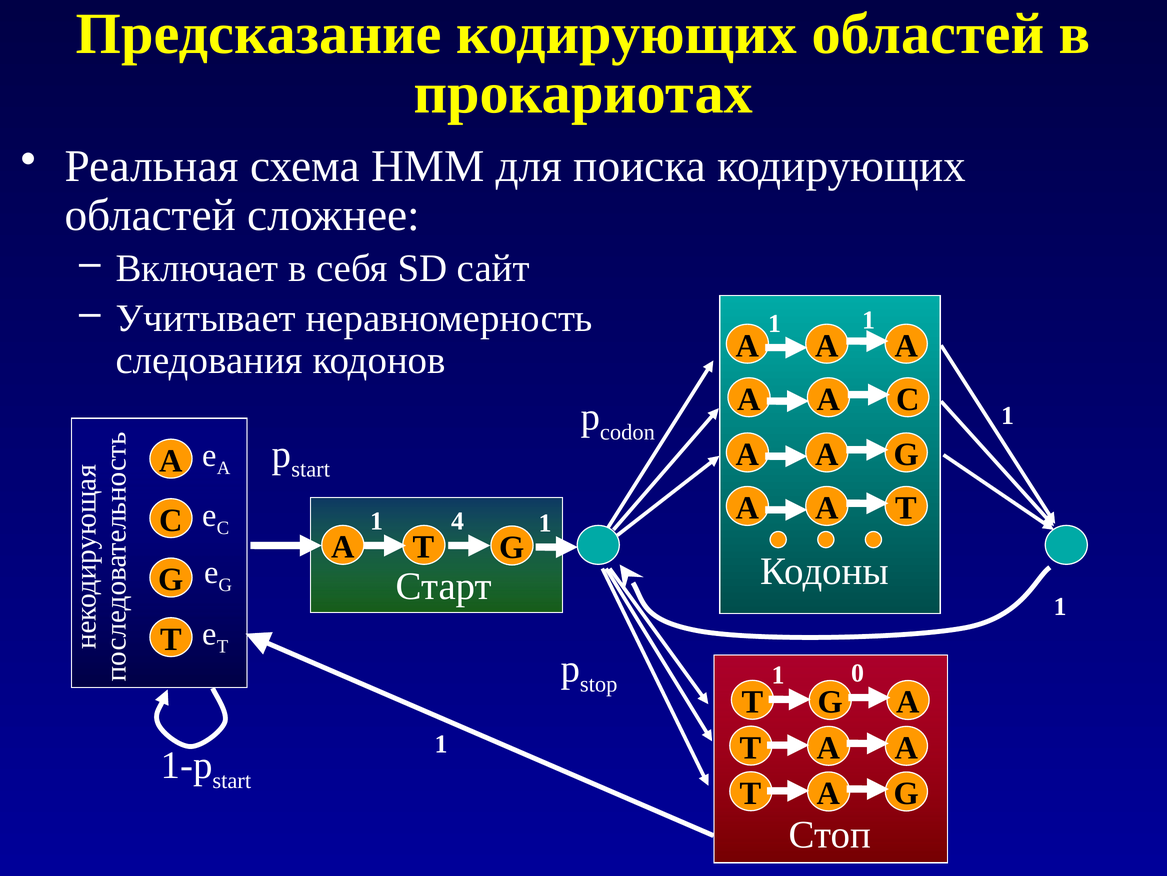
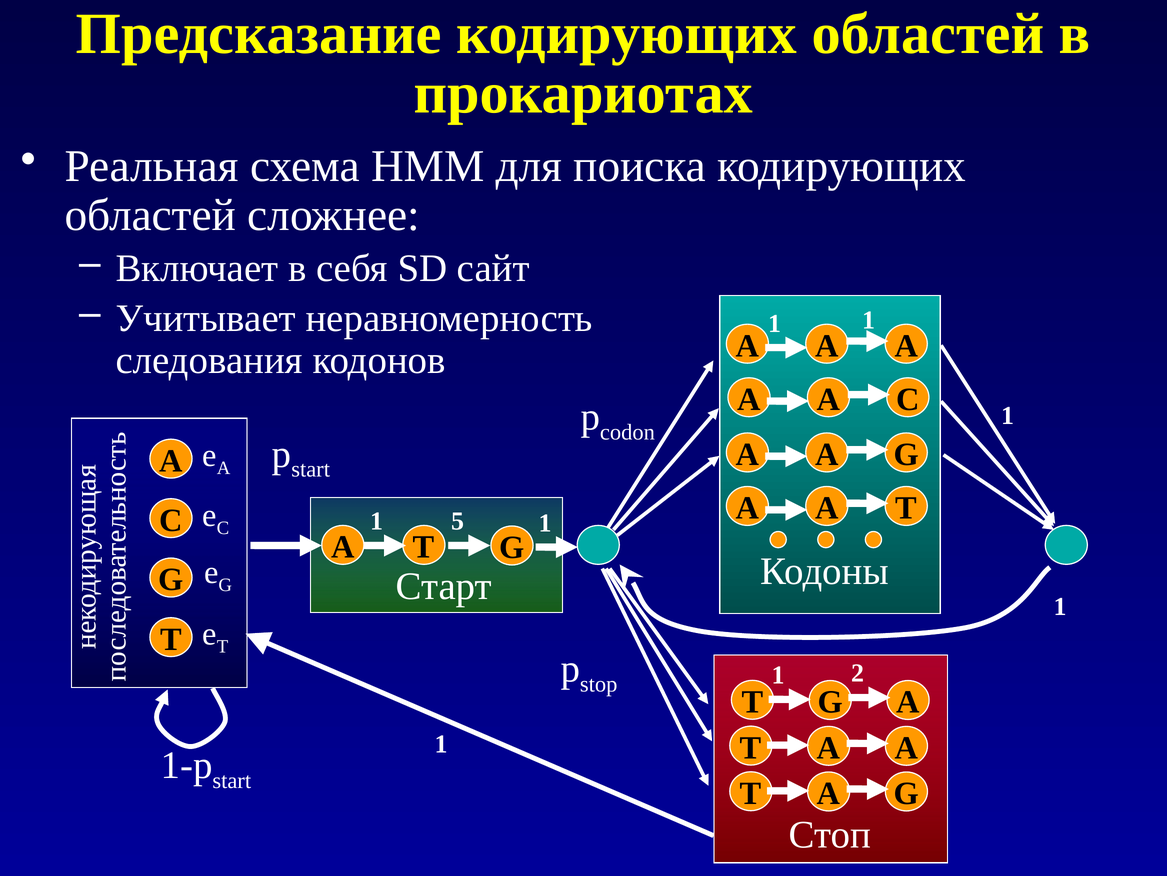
4: 4 -> 5 (458, 521)
0: 0 -> 2 (858, 673)
